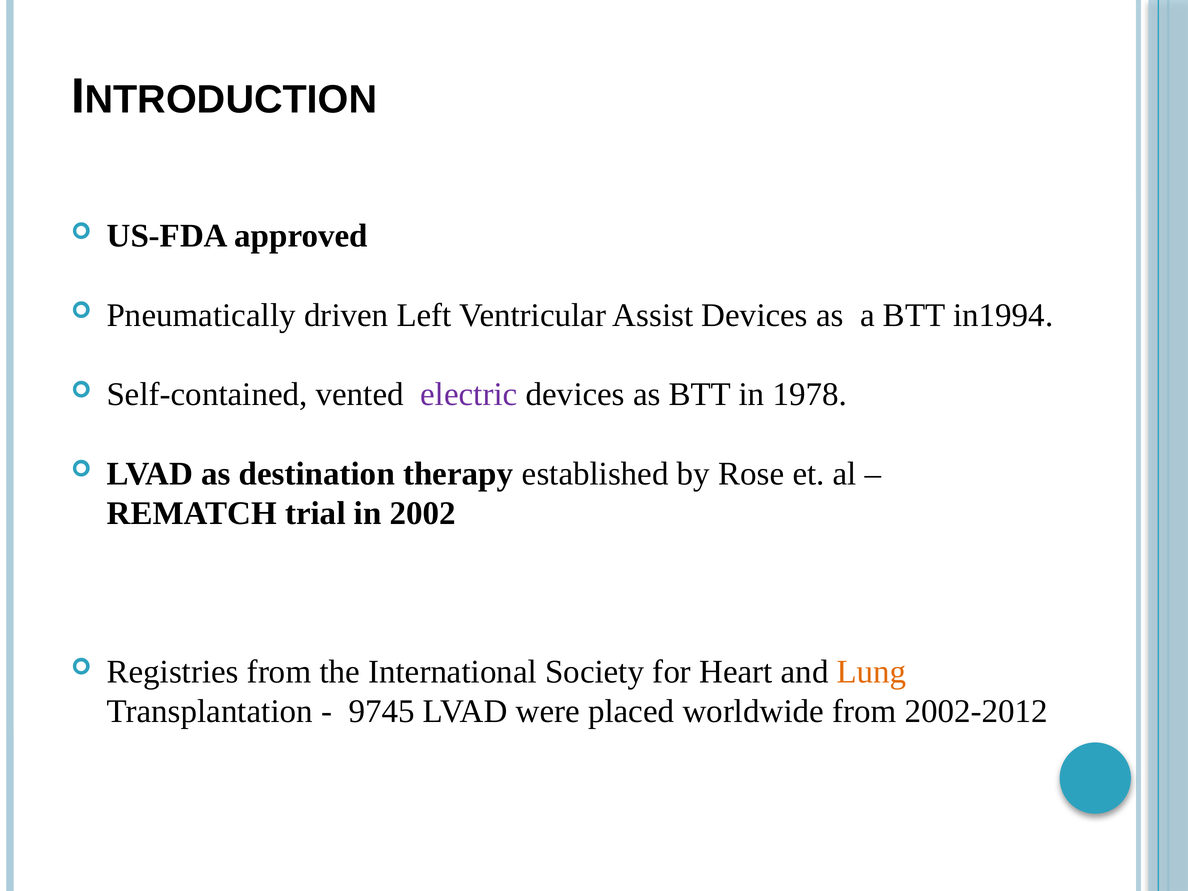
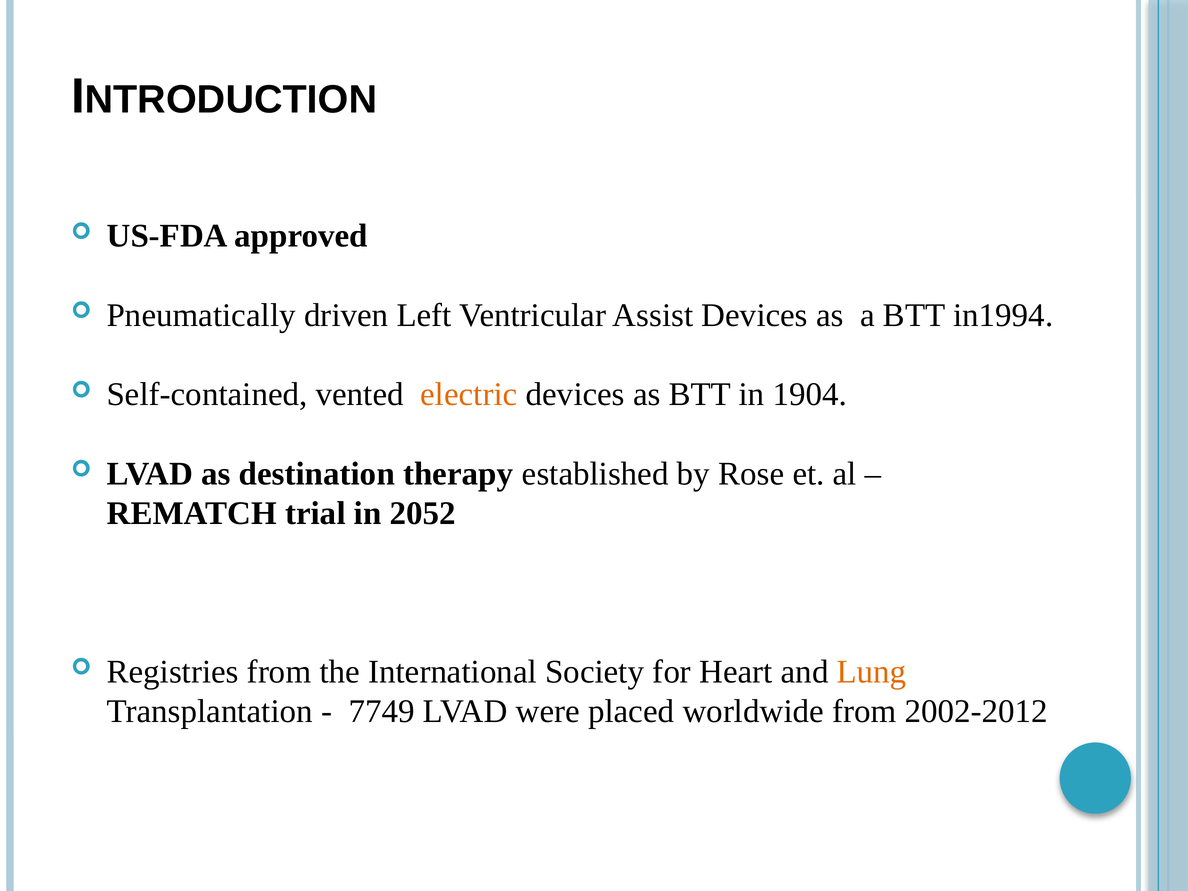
electric colour: purple -> orange (469, 394)
1978: 1978 -> 1904 (810, 394)
2002: 2002 -> 2052 (423, 513)
9745: 9745 -> 7749 (382, 711)
